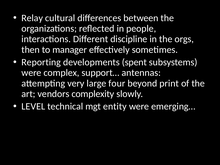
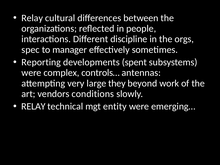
then: then -> spec (31, 50)
support…: support… -> controls… (101, 73)
four: four -> they (117, 83)
print: print -> work (169, 83)
complexity: complexity -> conditions (93, 94)
LEVEL: LEVEL -> RELAY (33, 106)
